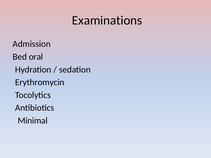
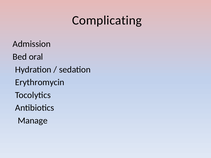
Examinations: Examinations -> Complicating (107, 20)
Minimal: Minimal -> Manage (33, 121)
